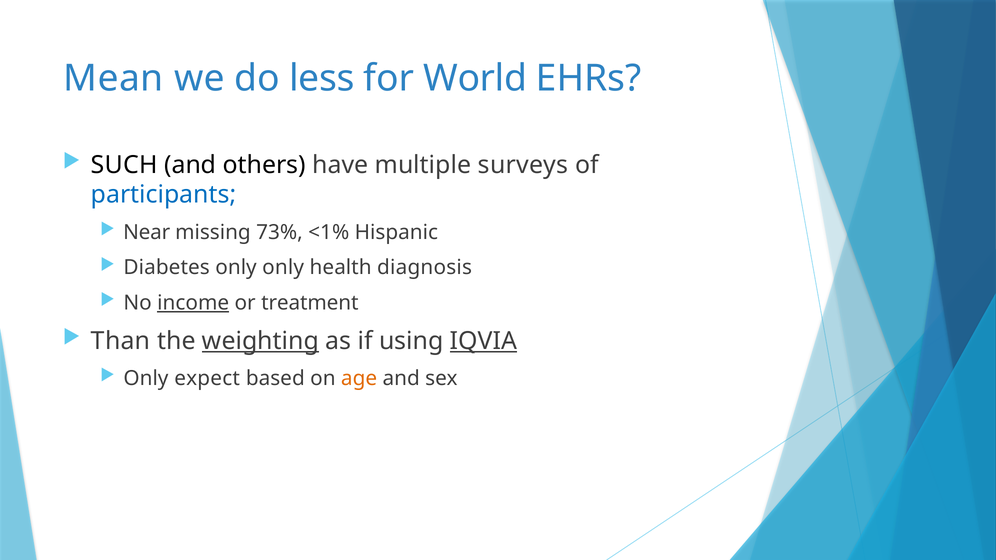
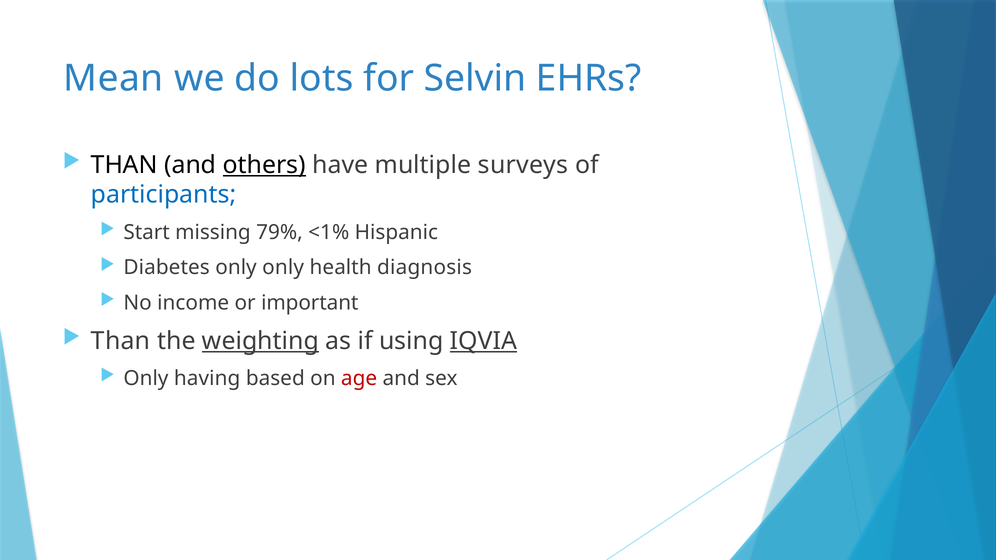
less: less -> lots (322, 79)
World: World -> Selvin (475, 79)
SUCH: SUCH -> THAN (124, 165)
others underline: none -> present (264, 165)
Near: Near -> Start (147, 232)
73%: 73% -> 79% (279, 232)
income underline: present -> none (193, 303)
treatment: treatment -> important (310, 303)
expect: expect -> having (207, 379)
age colour: orange -> red (359, 379)
